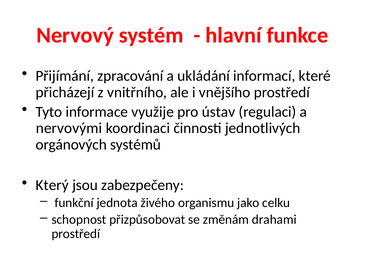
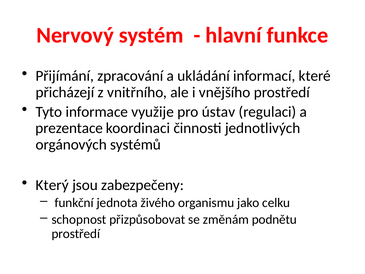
nervovými: nervovými -> prezentace (69, 128)
drahami: drahami -> podnětu (274, 219)
